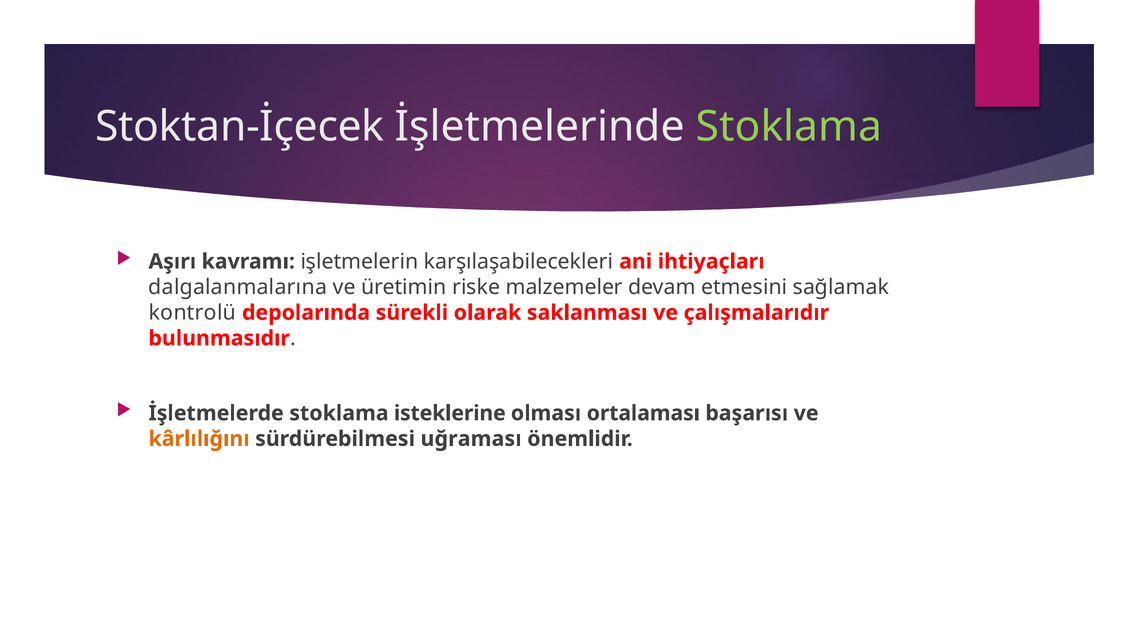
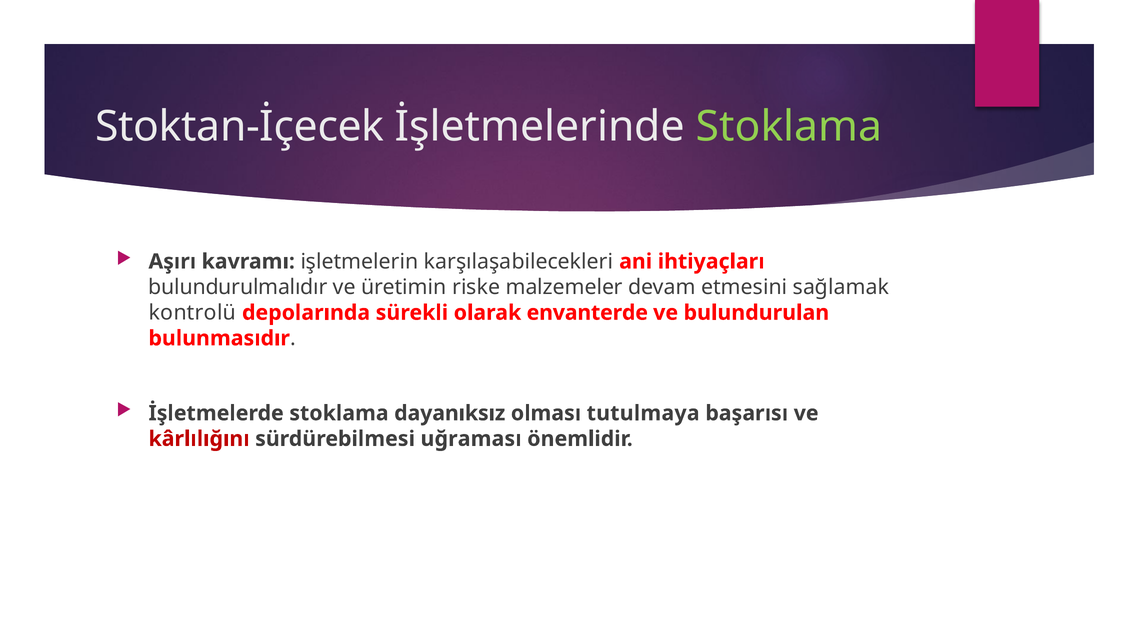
dalgalanmalarına: dalgalanmalarına -> bulundurulmalıdır (238, 287)
saklanması: saklanması -> envanterde (587, 313)
çalışmalarıdır: çalışmalarıdır -> bulundurulan (756, 313)
isteklerine: isteklerine -> dayanıksız (450, 414)
ortalaması: ortalaması -> tutulmaya (643, 414)
kârlılığını colour: orange -> red (199, 439)
